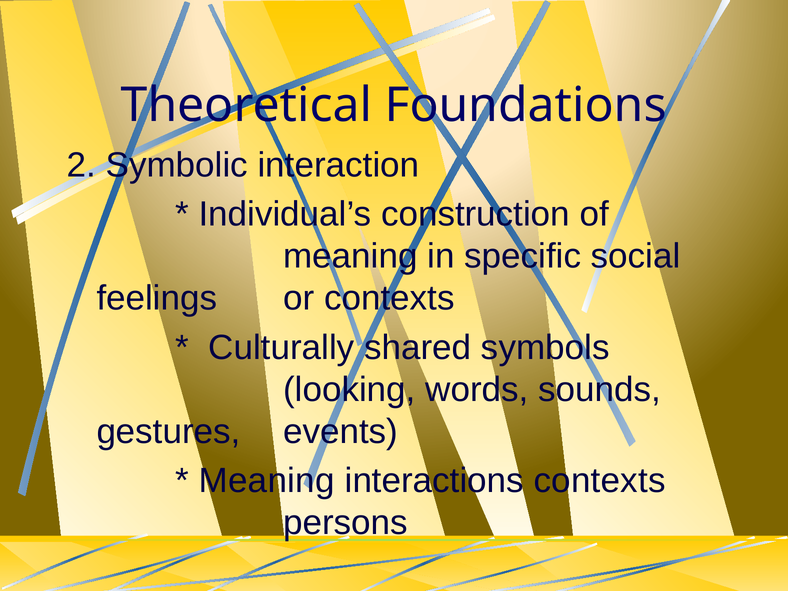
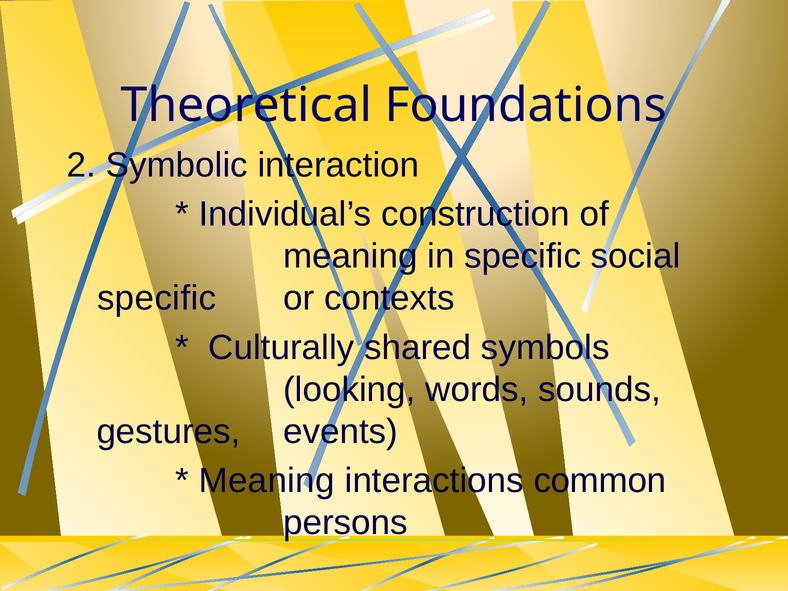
feelings: feelings -> specific (157, 298)
interactions contexts: contexts -> common (600, 481)
